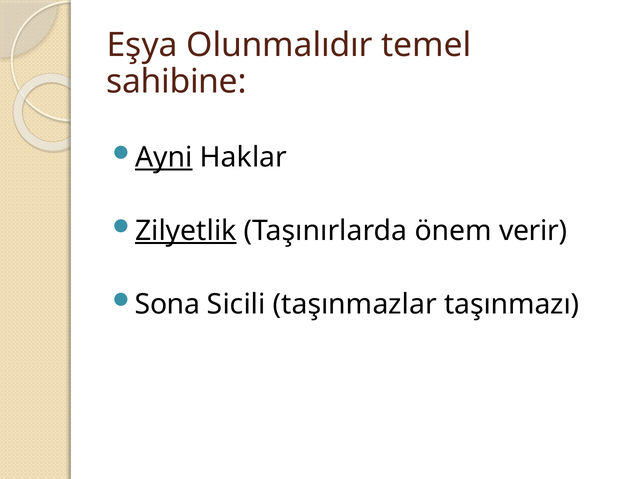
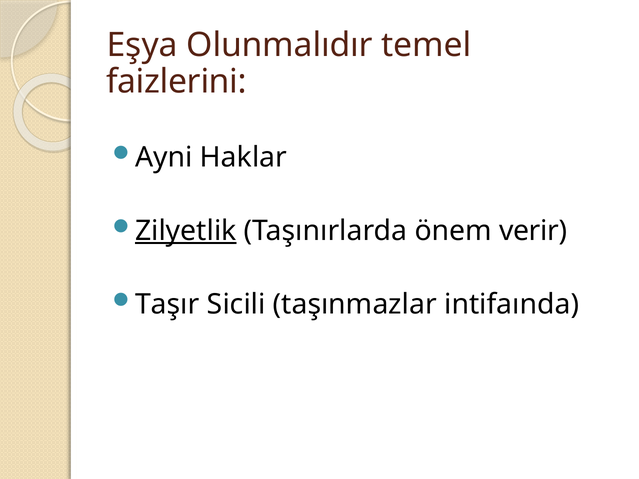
sahibine: sahibine -> faizlerini (176, 82)
Ayni underline: present -> none (164, 157)
Sona: Sona -> Taşır (167, 304)
taşınmazı: taşınmazı -> intifaında (512, 304)
